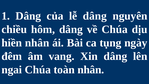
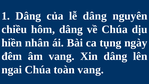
toàn nhân: nhân -> vang (91, 70)
